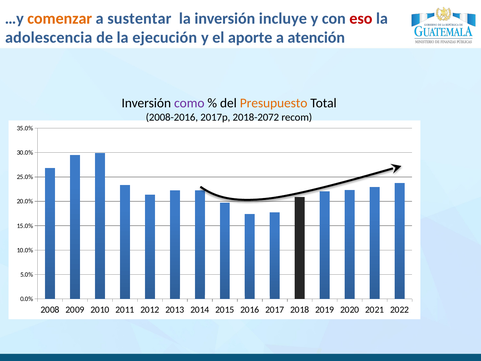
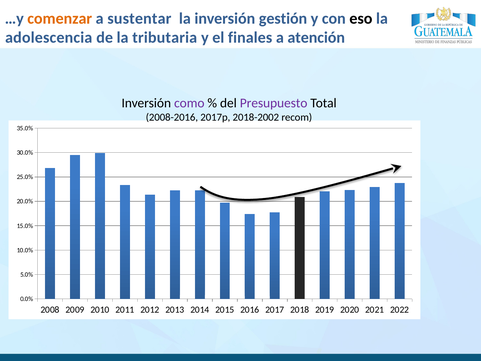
incluye: incluye -> gestión (283, 18)
eso colour: red -> black (361, 18)
ejecución: ejecución -> tributaria (165, 38)
aporte: aporte -> finales (250, 38)
Presupuesto colour: orange -> purple (274, 103)
2018-2072: 2018-2072 -> 2018-2002 (256, 117)
